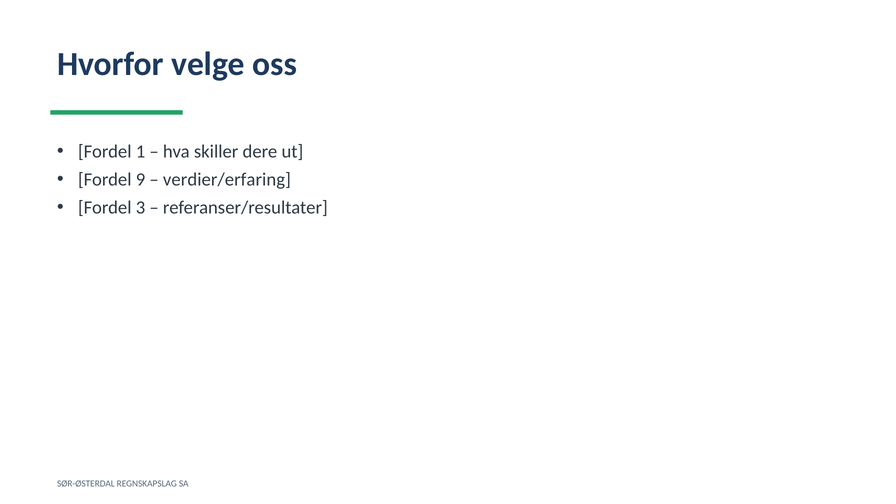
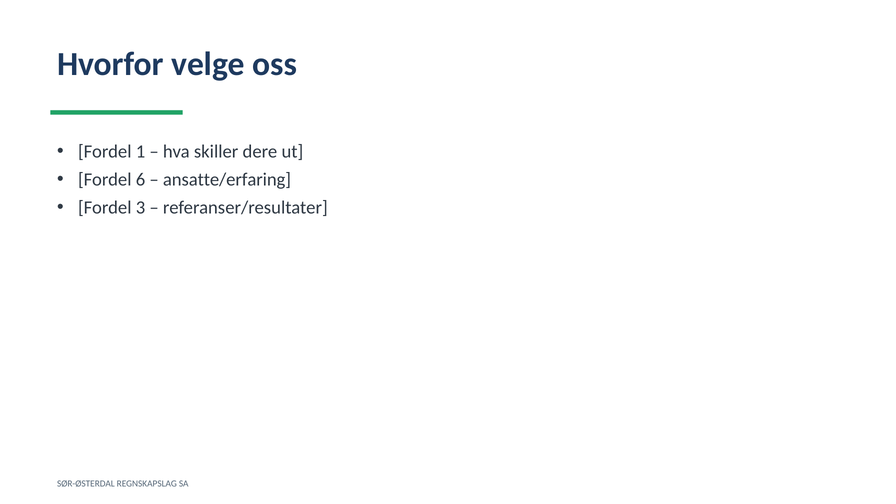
9: 9 -> 6 (141, 180)
verdier/erfaring: verdier/erfaring -> ansatte/erfaring (227, 180)
